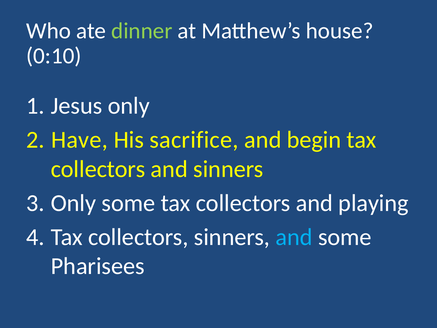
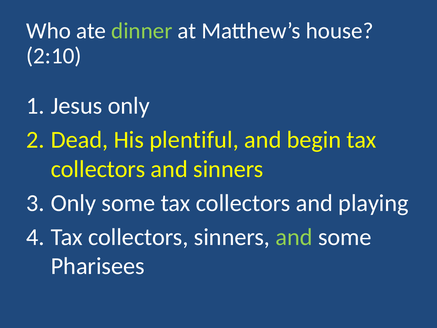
0:10: 0:10 -> 2:10 (54, 56)
Have: Have -> Dead (80, 140)
sacrifice: sacrifice -> plentiful (194, 140)
and colour: light blue -> light green (294, 237)
